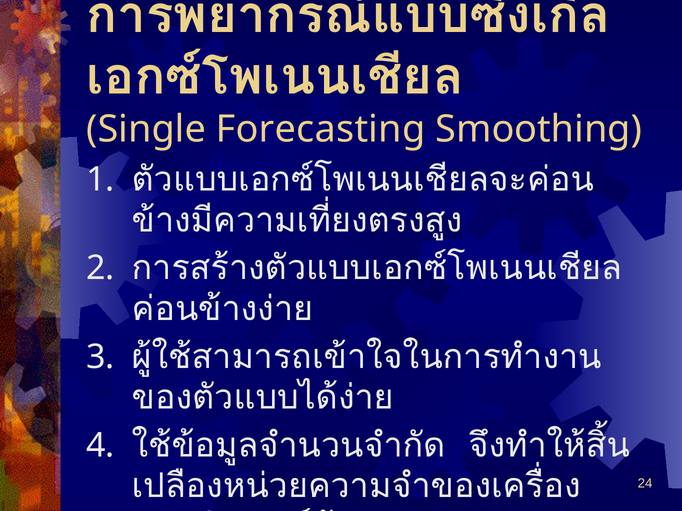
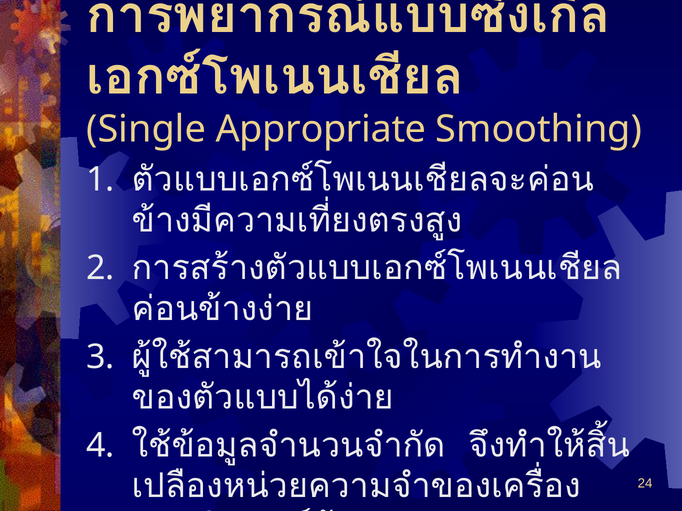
Forecasting: Forecasting -> Appropriate (321, 129)
